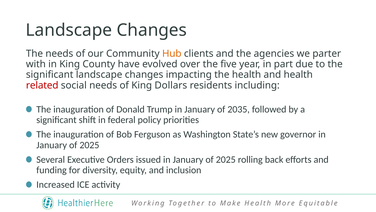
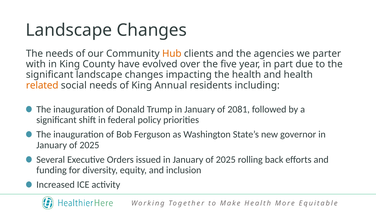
related colour: red -> orange (42, 85)
Dollars: Dollars -> Annual (171, 85)
2035: 2035 -> 2081 (239, 109)
